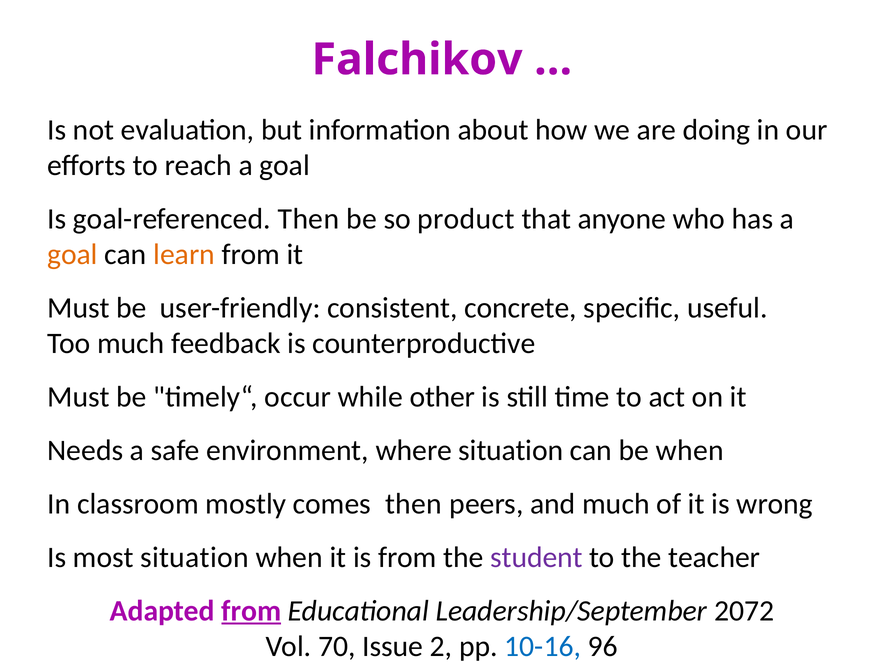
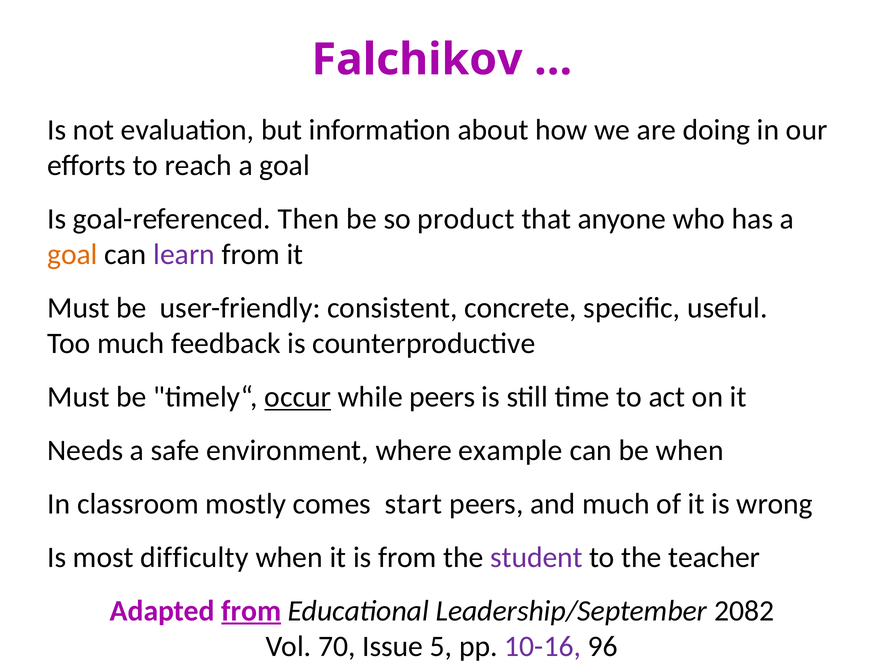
learn colour: orange -> purple (184, 255)
occur underline: none -> present (298, 397)
while other: other -> peers (442, 397)
where situation: situation -> example (511, 451)
comes then: then -> start (413, 504)
most situation: situation -> difficulty (194, 558)
2072: 2072 -> 2082 (744, 611)
2: 2 -> 5 (441, 647)
10-16 colour: blue -> purple (543, 647)
